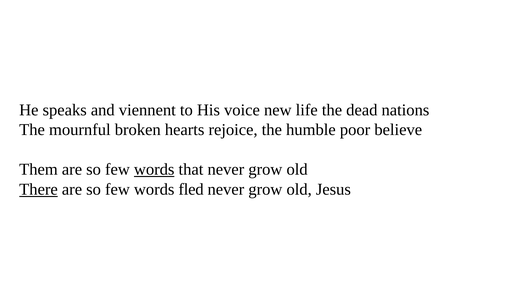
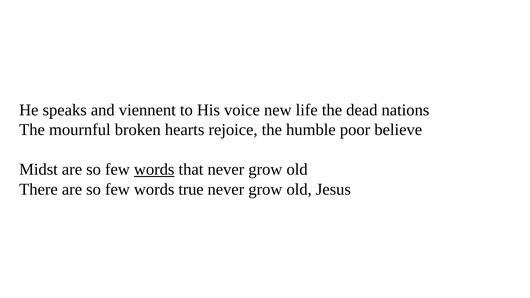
Them: Them -> Midst (38, 170)
There underline: present -> none (38, 189)
fled: fled -> true (191, 189)
